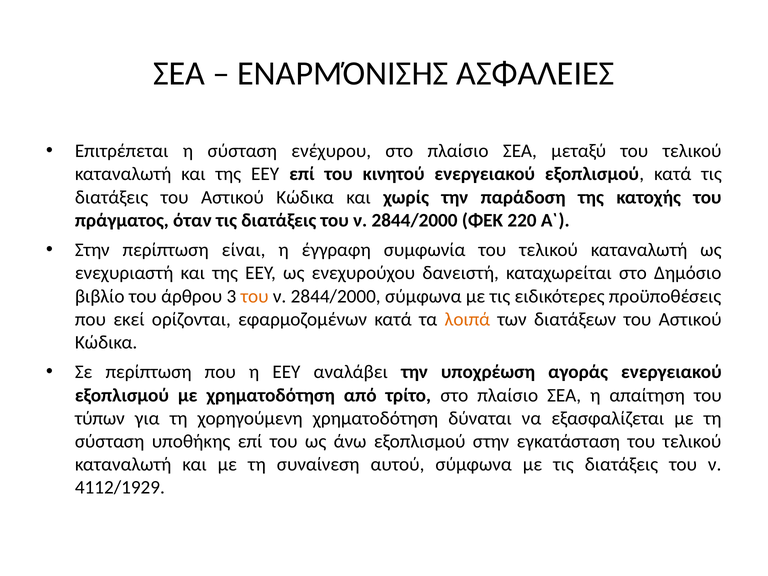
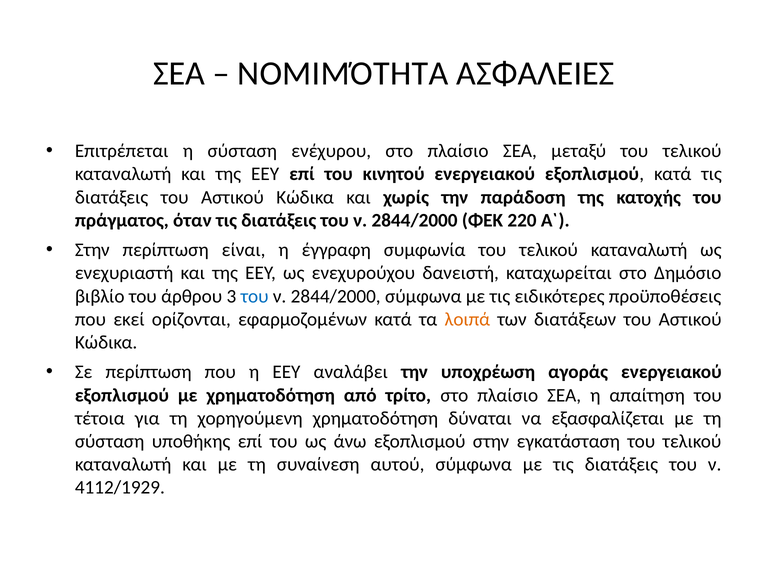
ΕΝΑΡΜΌΝΙΣΗΣ: ΕΝΑΡΜΌΝΙΣΗΣ -> ΝΟΜΙΜΌΤΗΤΑ (343, 73)
του colour: orange -> blue (255, 296)
τύπων: τύπων -> τέτοια (100, 418)
